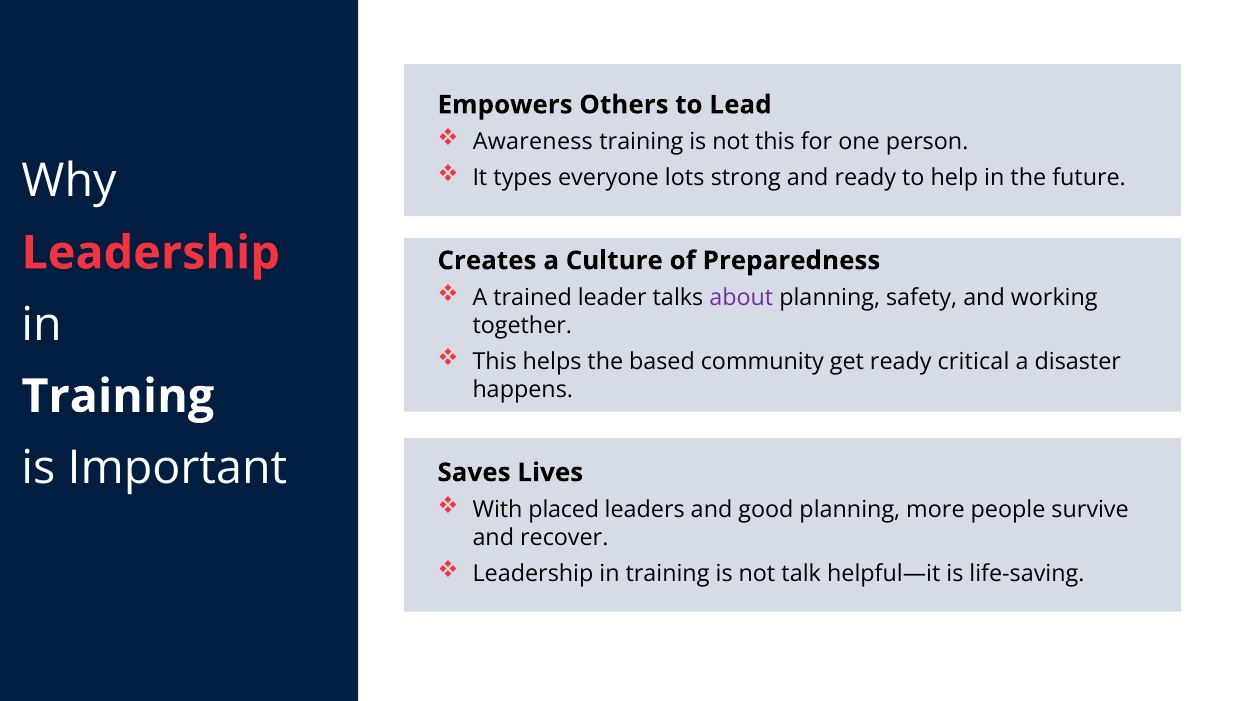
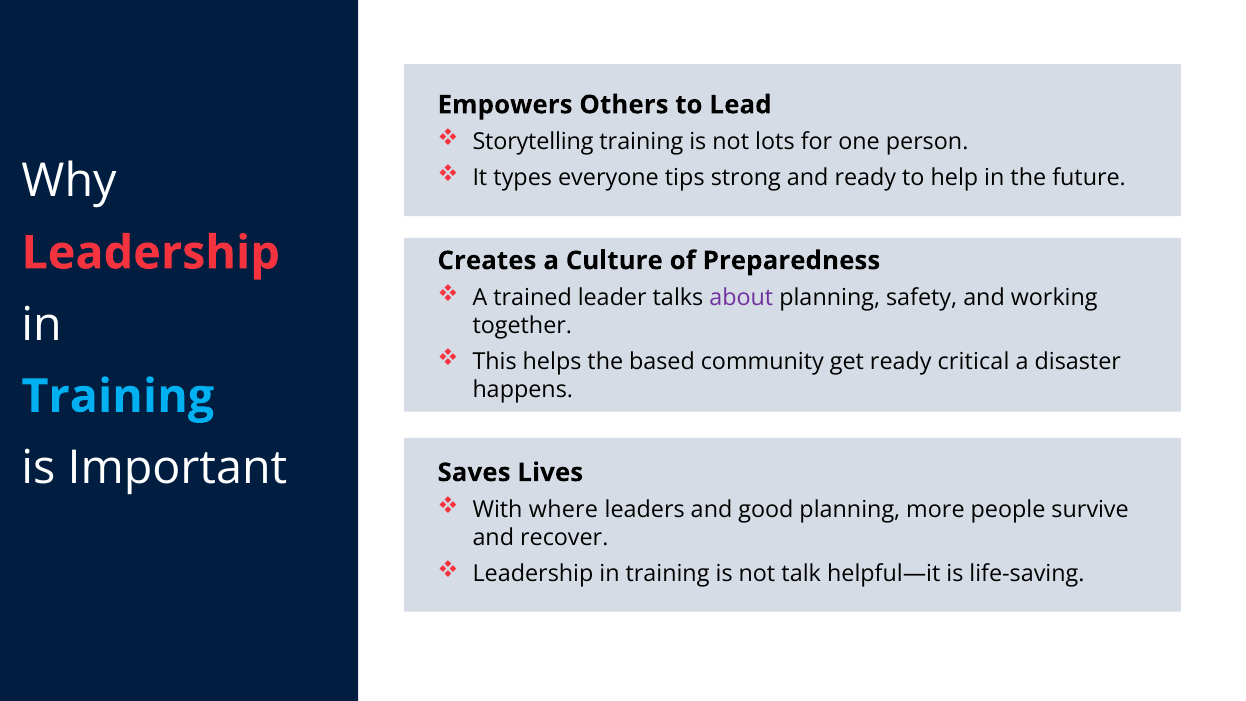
Awareness: Awareness -> Storytelling (533, 142)
not this: this -> lots (775, 142)
lots: lots -> tips (685, 178)
Training colour: white -> light blue (118, 396)
placed: placed -> where (564, 510)
